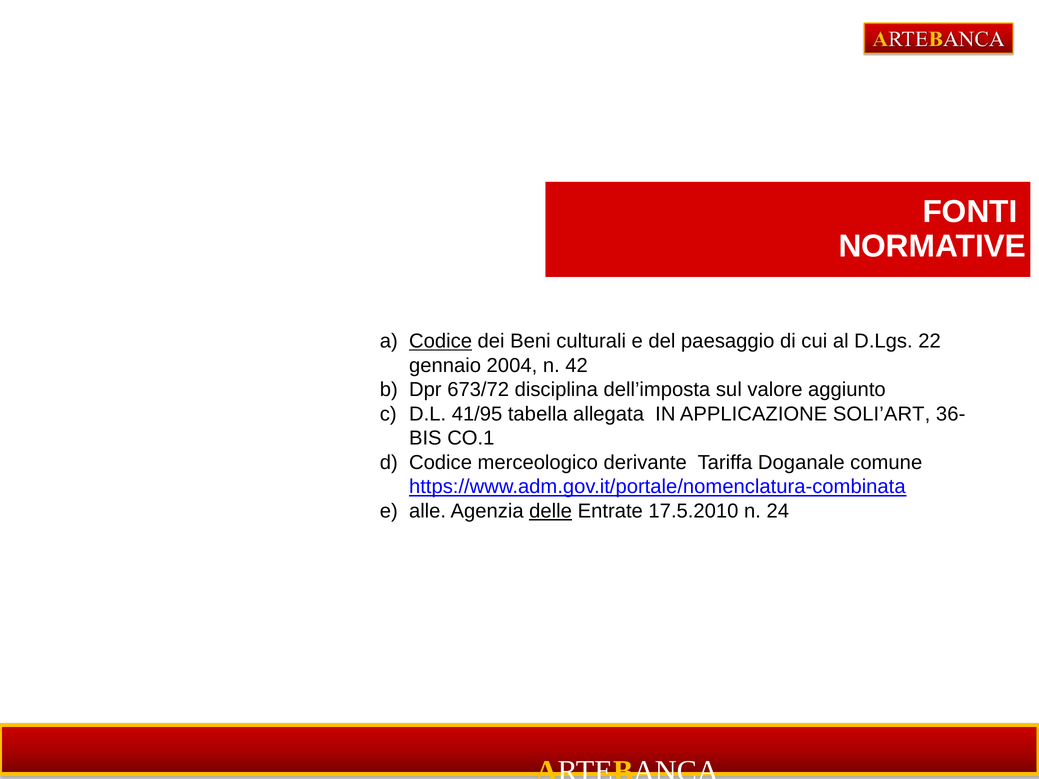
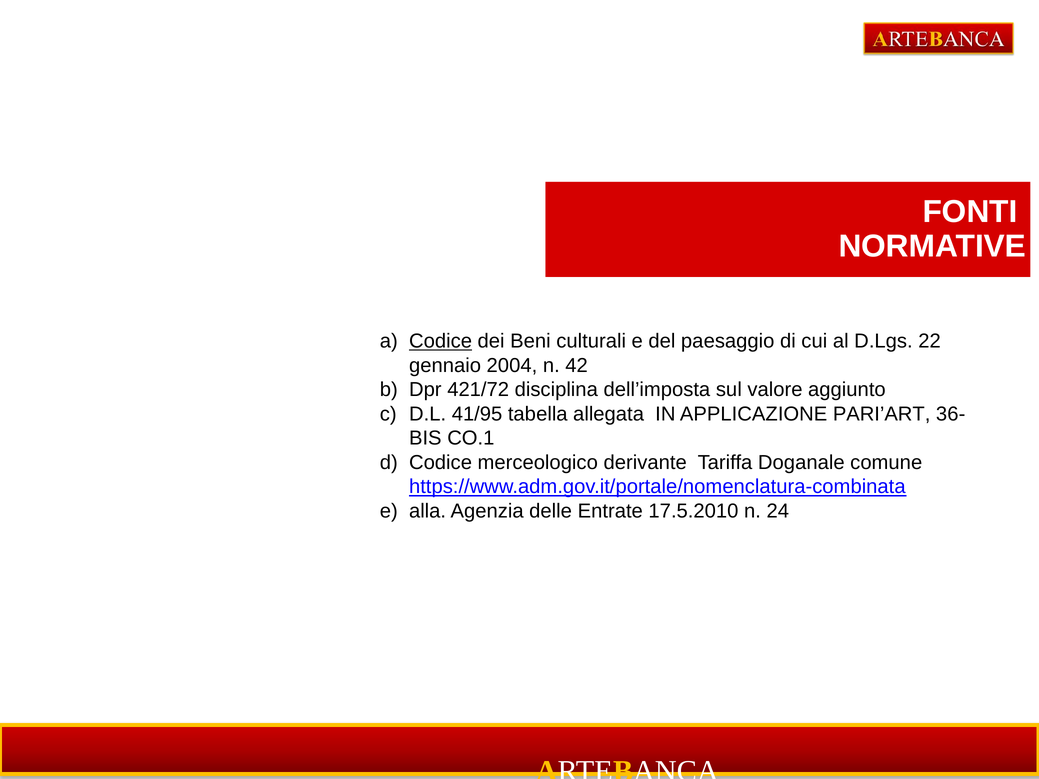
673/72: 673/72 -> 421/72 (478, 390)
SOLI’ART: SOLI’ART -> PARI’ART (882, 414)
alle: alle -> alla (428, 511)
delle underline: present -> none (551, 511)
